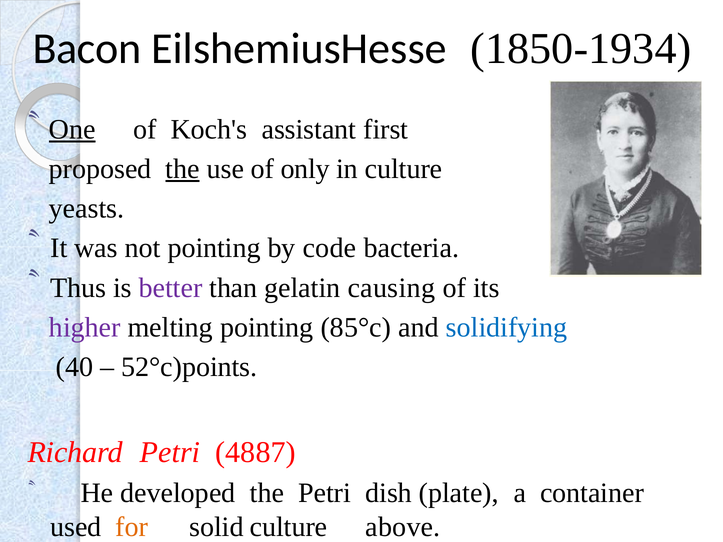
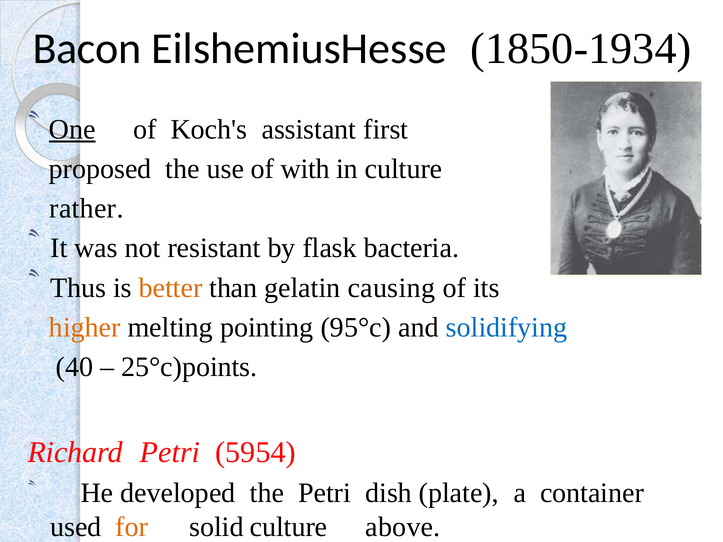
the underline: present -> none (183, 169)
only: only -> with (305, 169)
yeasts: yeasts -> rather (86, 208)
not pointing: pointing -> resistant (214, 248)
code: code -> flask (330, 248)
better colour: purple -> orange (171, 288)
higher colour: purple -> orange (85, 328)
85°c: 85°c -> 95°c (356, 328)
52°c)points: 52°c)points -> 25°c)points (189, 367)
4887: 4887 -> 5954 (256, 452)
